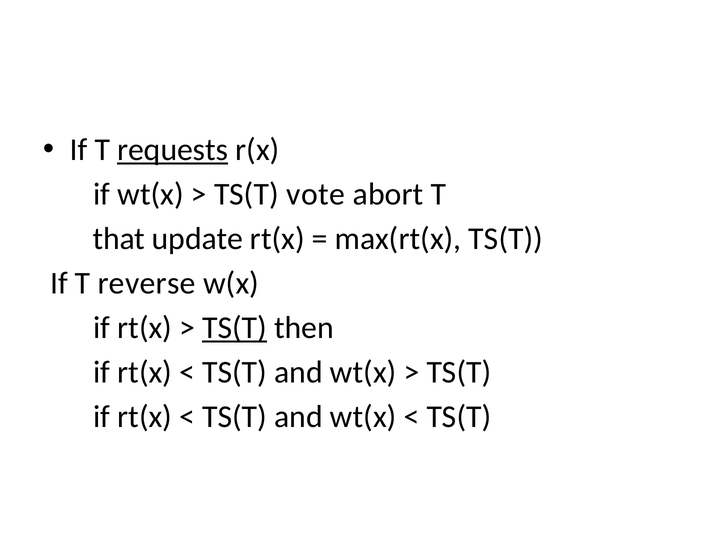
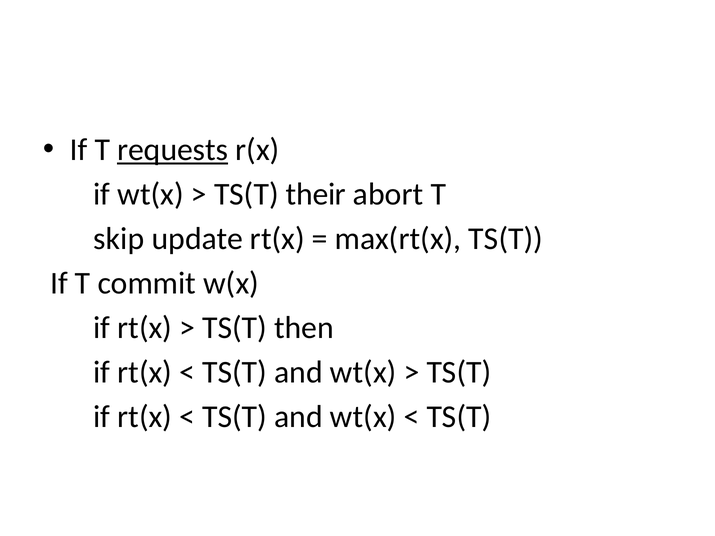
vote: vote -> their (316, 194)
that: that -> skip (119, 239)
reverse: reverse -> commit (147, 284)
TS(T underline: present -> none (235, 328)
